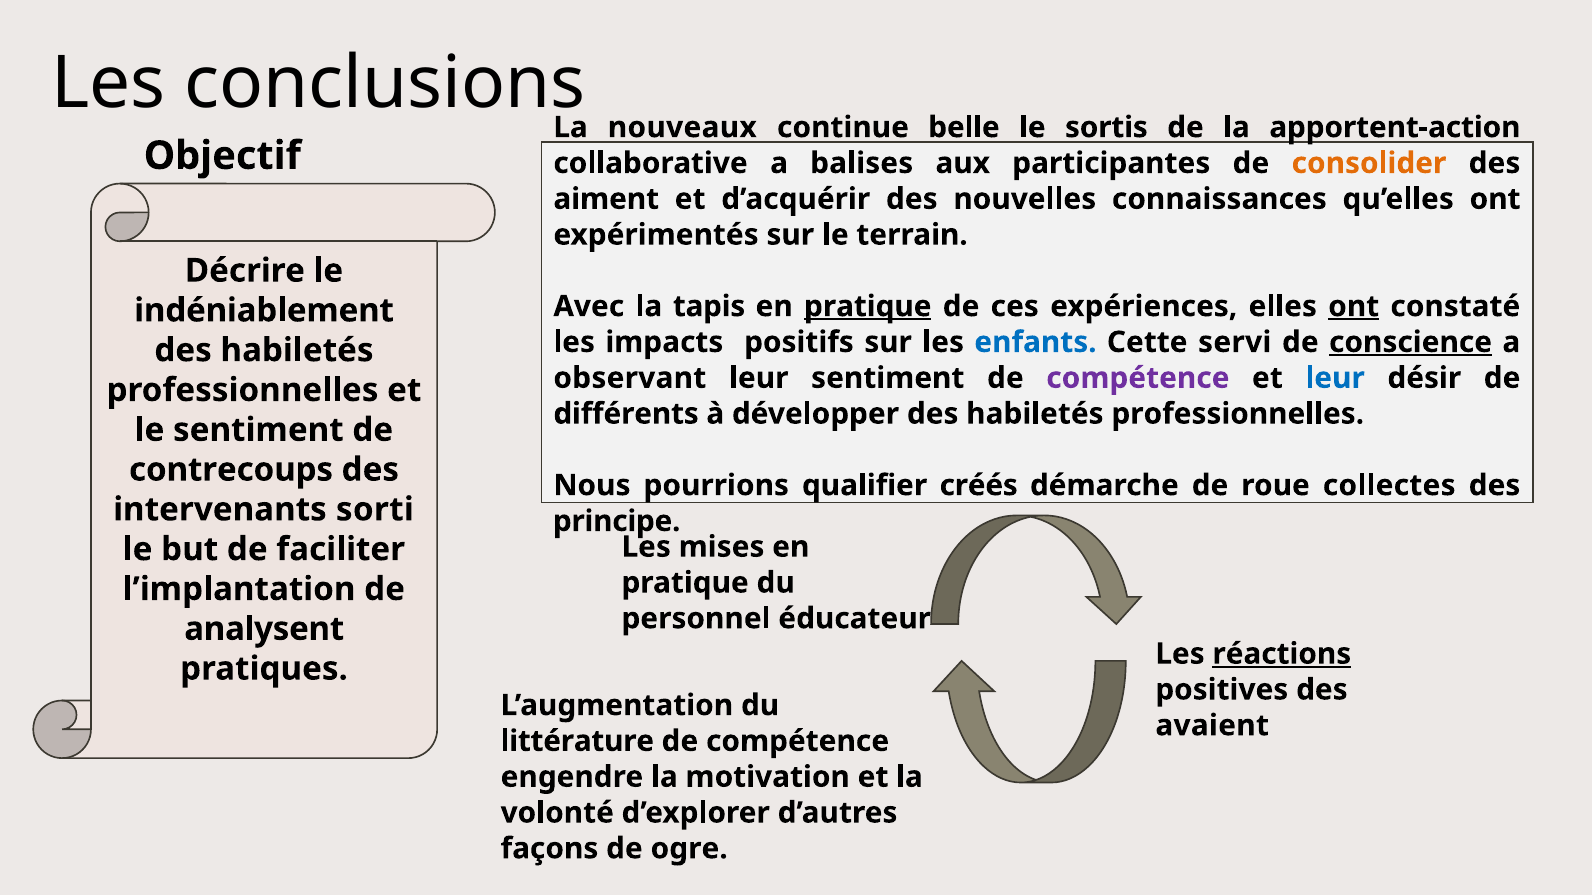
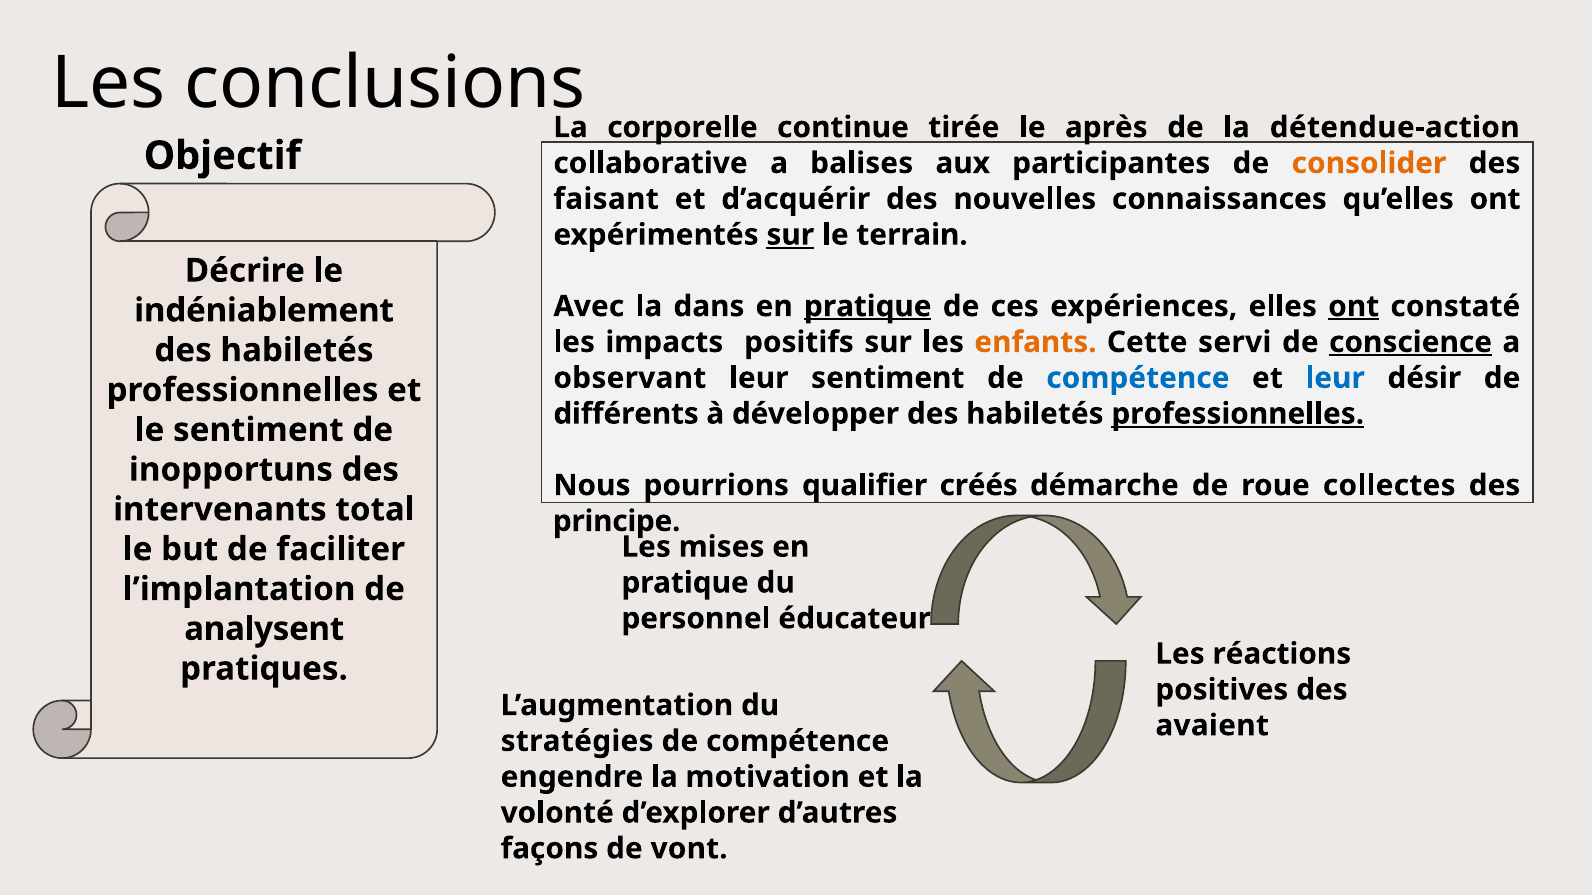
nouveaux: nouveaux -> corporelle (682, 127)
belle: belle -> tirée (964, 127)
sortis: sortis -> après (1106, 127)
apportent-action: apportent-action -> détendue-action (1395, 127)
aiment: aiment -> faisant (606, 199)
sur underline: none -> present (790, 235)
tapis: tapis -> dans (709, 307)
enfants colour: blue -> orange (1035, 342)
compétence colour: purple -> blue (1138, 378)
professionnelles underline: none -> present (1238, 414)
contrecoups: contrecoups -> inopportuns (231, 470)
sorti: sorti -> total (375, 510)
réactions underline: present -> none (1282, 654)
littérature: littérature -> stratégies (577, 742)
ogre: ogre -> vont (689, 849)
